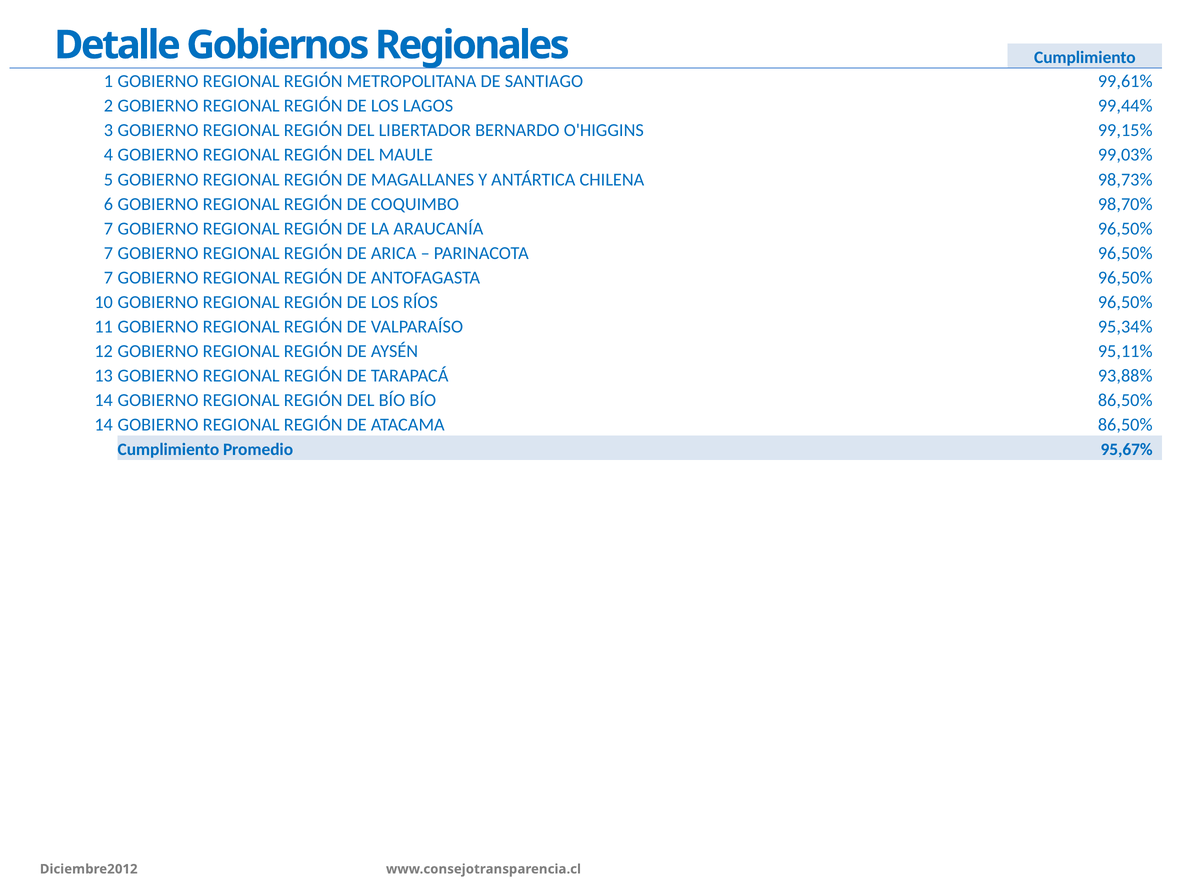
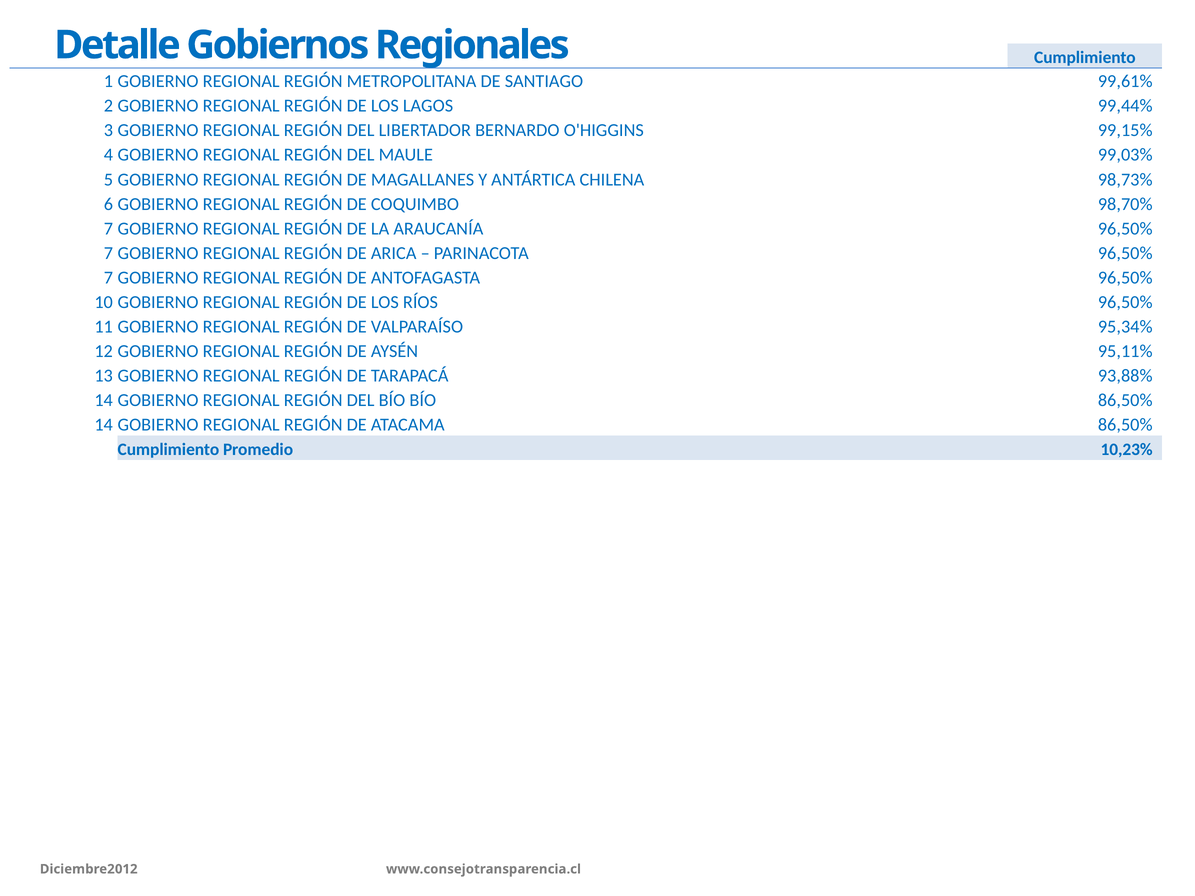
95,67%: 95,67% -> 10,23% (1127, 450)
